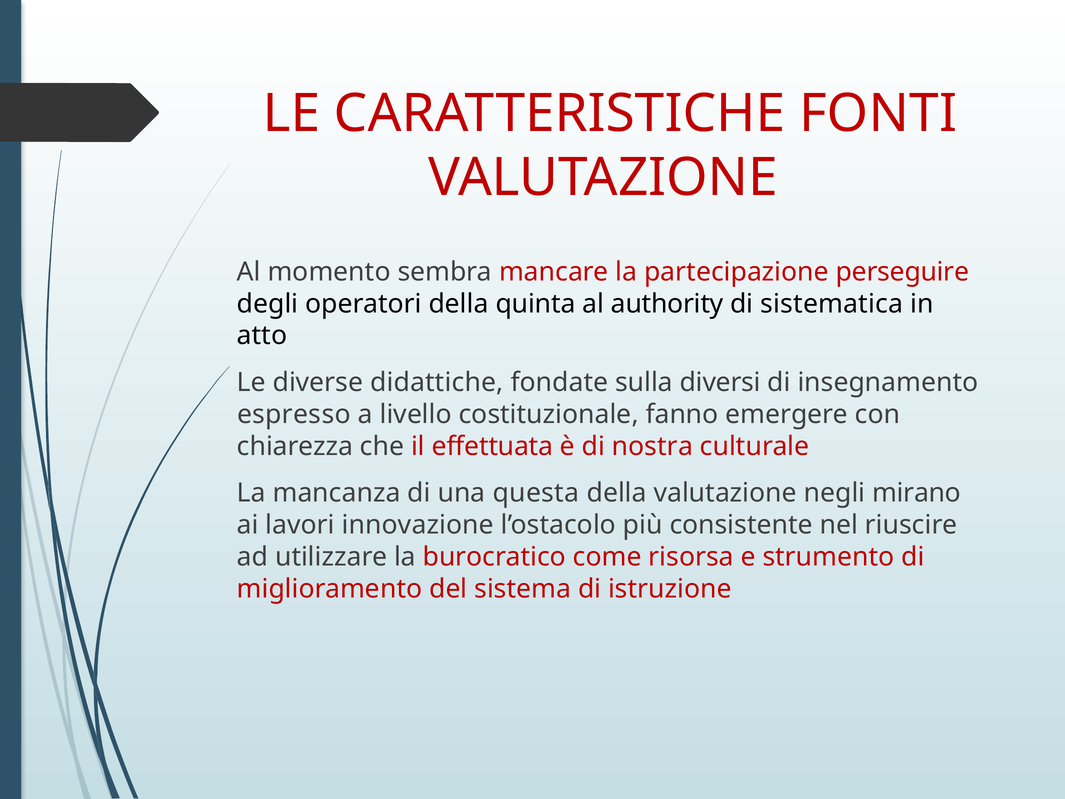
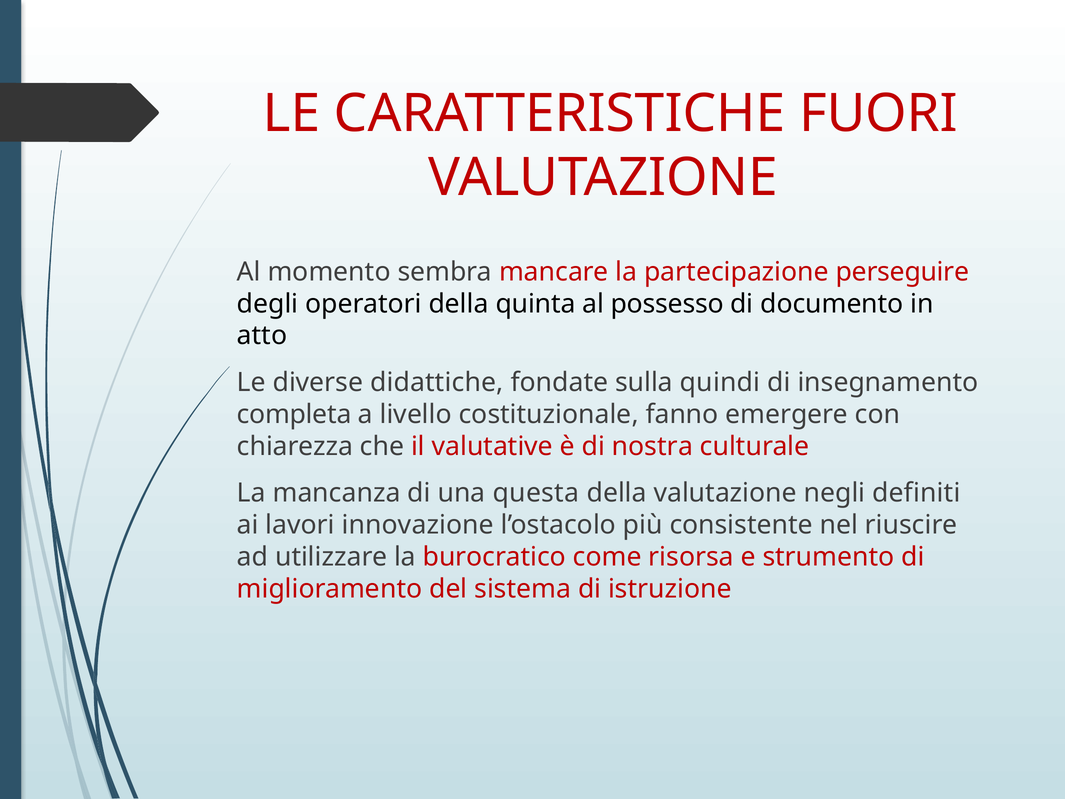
FONTI: FONTI -> FUORI (878, 114)
authority: authority -> possesso (667, 304)
sistematica: sistematica -> documento (832, 304)
diversi: diversi -> quindi (720, 382)
espresso: espresso -> completa (294, 414)
effettuata: effettuata -> valutative (492, 446)
mirano: mirano -> definiti (916, 493)
